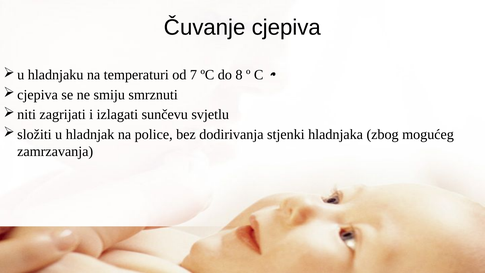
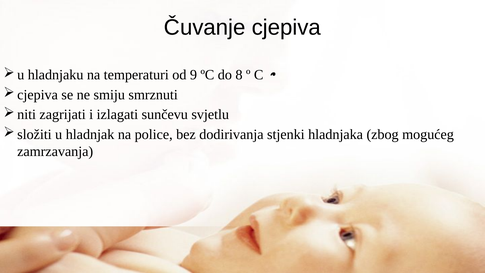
7: 7 -> 9 (193, 75)
